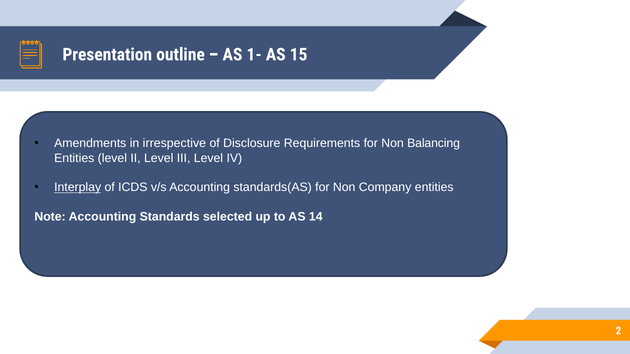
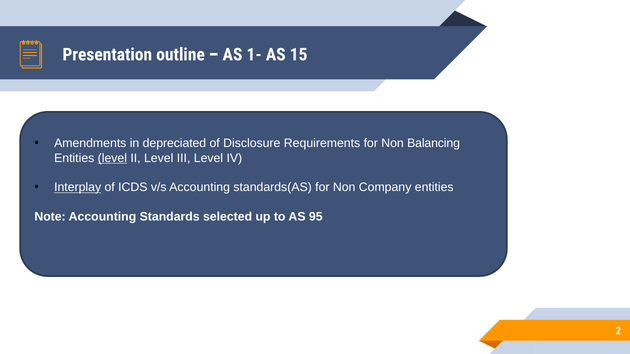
irrespective: irrespective -> depreciated (174, 144)
level underline: none -> present (112, 158)
14: 14 -> 95 (316, 217)
